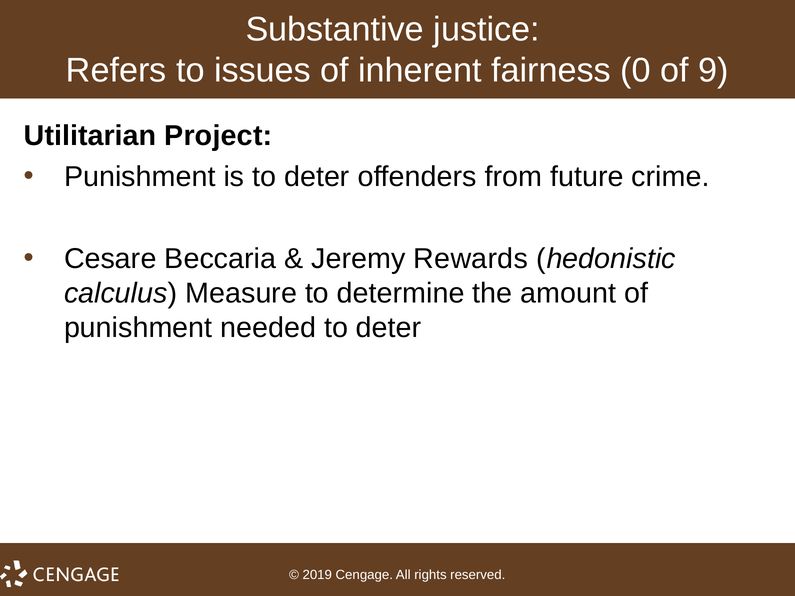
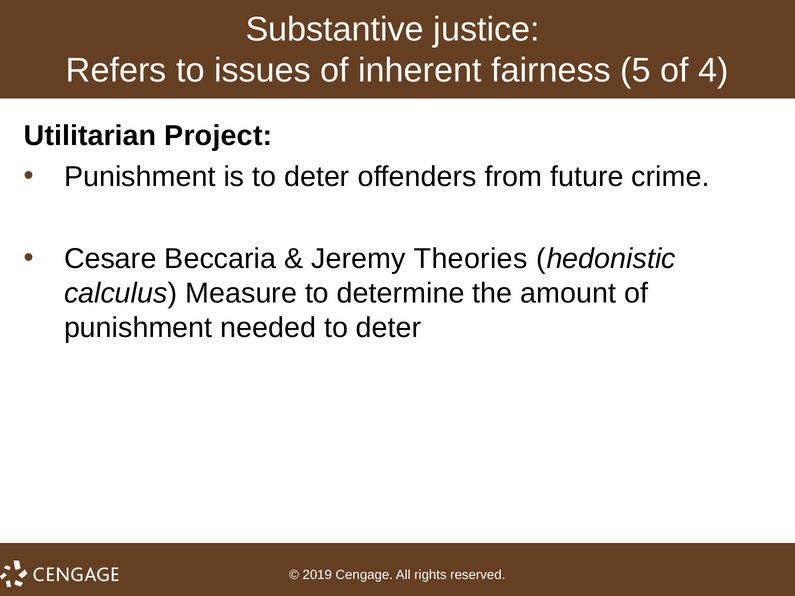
0: 0 -> 5 (636, 70)
9: 9 -> 4 (713, 70)
Rewards: Rewards -> Theories (471, 259)
